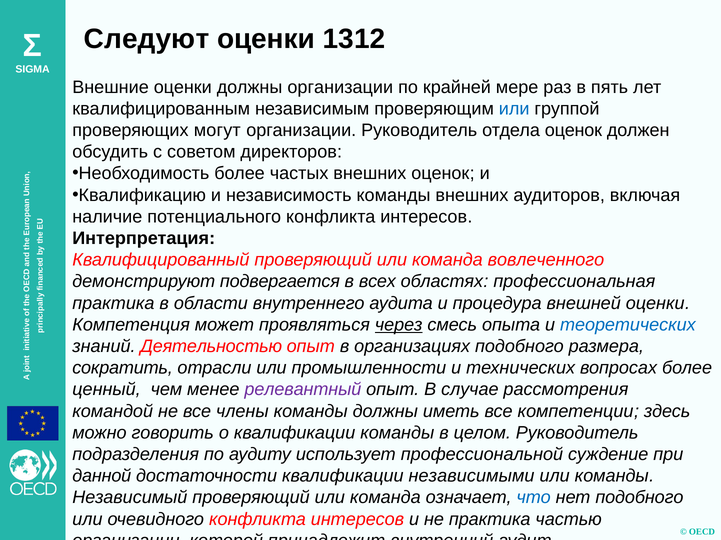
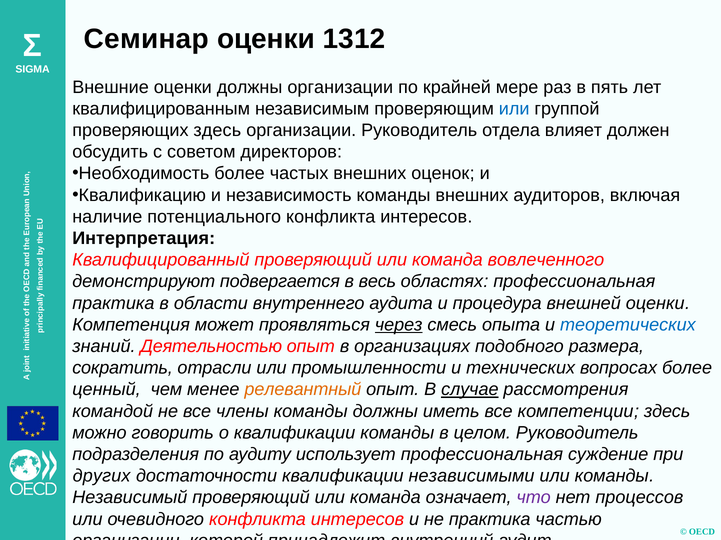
Следуют: Следуют -> Семинар (146, 39)
проверяющих могут: могут -> здесь (217, 131)
отдела оценок: оценок -> влияет (573, 131)
всех: всех -> весь (377, 282)
релевантный colour: purple -> orange (303, 390)
случае underline: none -> present (470, 390)
использует профессиональной: профессиональной -> профессиональная (482, 455)
данной: данной -> других (102, 477)
что colour: blue -> purple (534, 498)
нет подобного: подобного -> процессов (639, 498)
